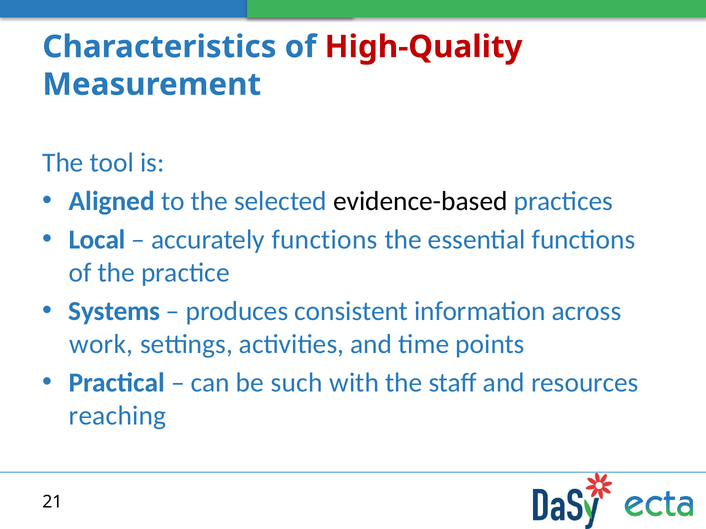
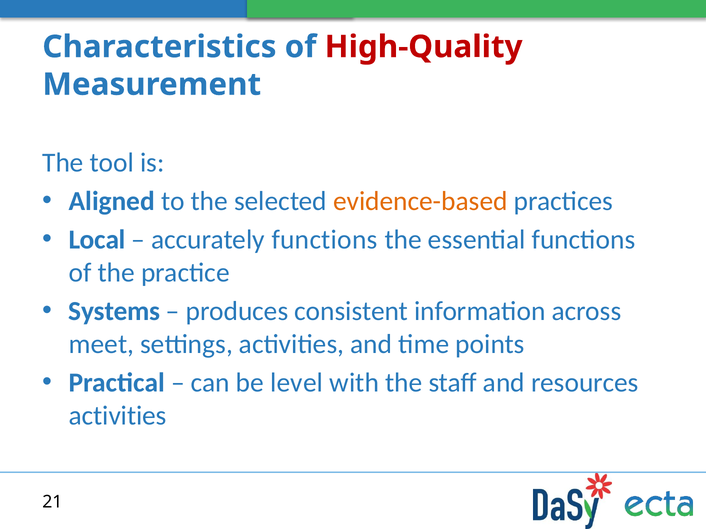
evidence-based colour: black -> orange (420, 202)
work: work -> meet (101, 344)
such: such -> level (297, 383)
reaching: reaching -> activities (118, 416)
